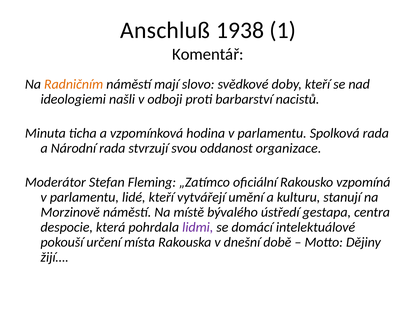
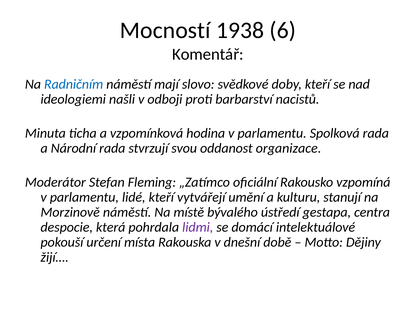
Anschluß: Anschluß -> Mocností (165, 30)
1: 1 -> 6 (283, 30)
Radničním colour: orange -> blue (74, 84)
